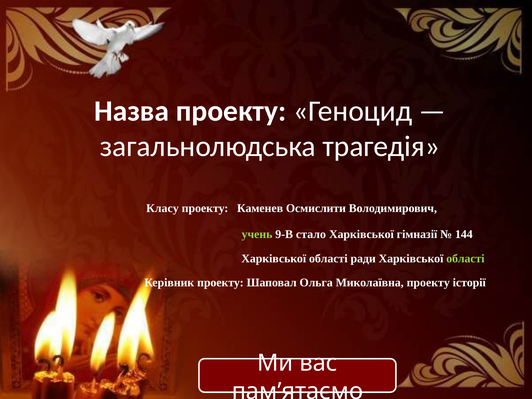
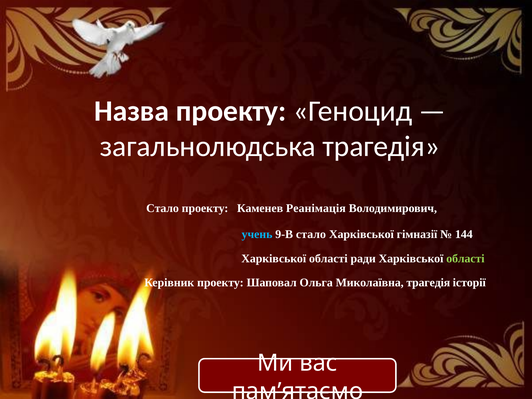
Класу: Класу -> Стало (163, 208)
Осмислити: Осмислити -> Реанімація (316, 208)
учень colour: light green -> light blue (257, 234)
Миколаївна проекту: проекту -> трагедія (428, 283)
